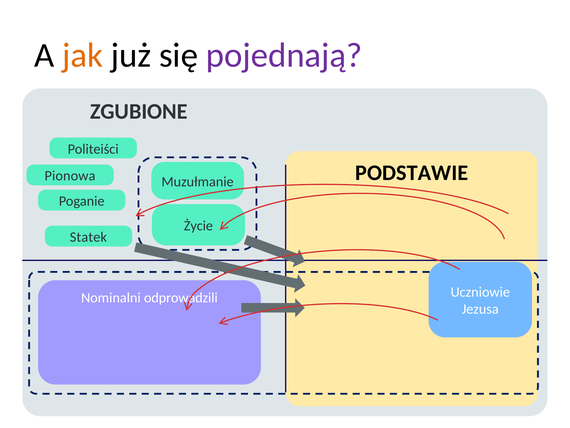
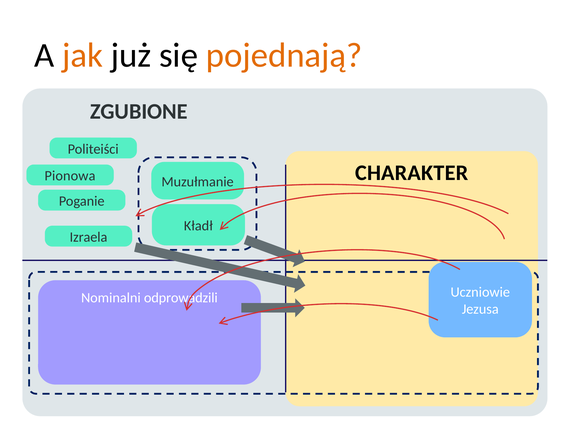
pojednają colour: purple -> orange (284, 55)
PODSTAWIE: PODSTAWIE -> CHARAKTER (412, 173)
Życie: Życie -> Kładł (198, 226)
Statek: Statek -> Izraela (88, 237)
